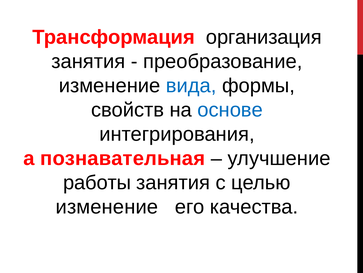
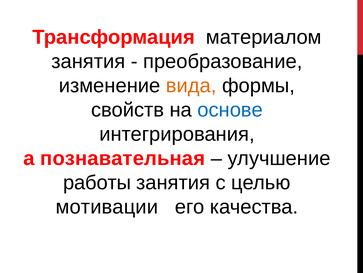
организация: организация -> материалом (264, 37)
вида colour: blue -> orange (191, 85)
изменение: изменение -> мотивации (107, 206)
